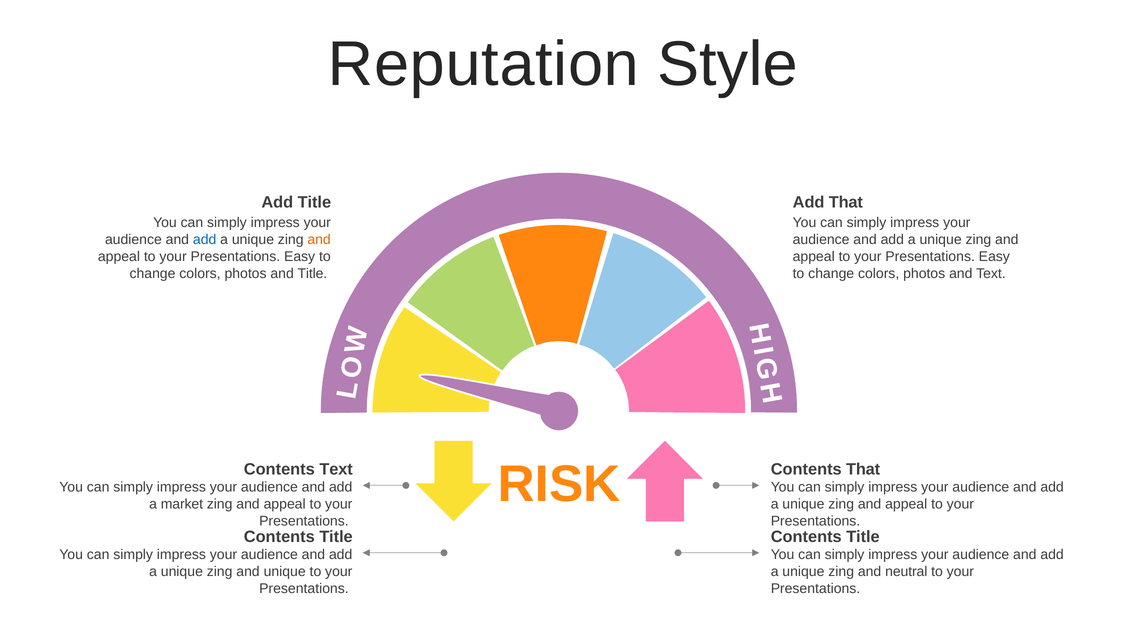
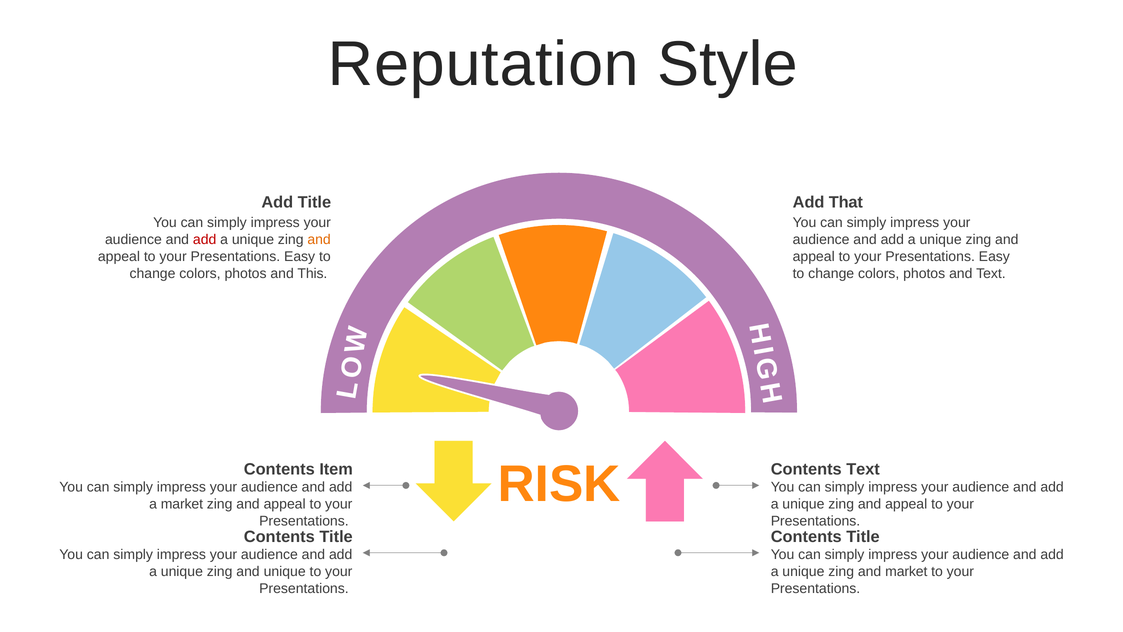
add colour: blue -> red (205, 240)
and Title: Title -> This (312, 273)
Contents Text: Text -> Item (336, 469)
Contents That: That -> Text (863, 469)
and neutral: neutral -> market (906, 571)
